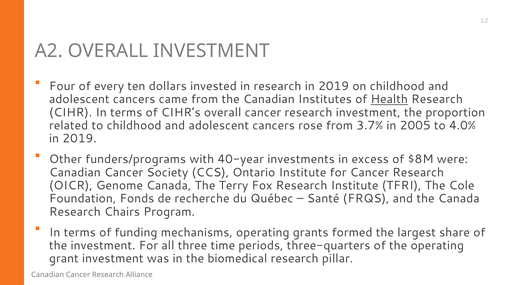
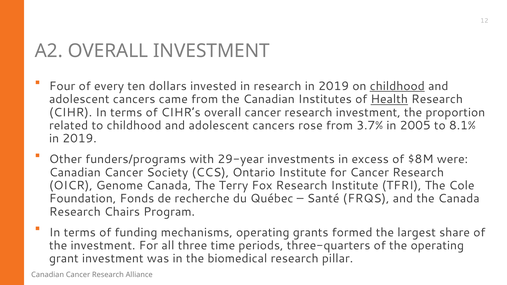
childhood underline: none -> present (397, 86)
4.0%: 4.0% -> 8.1% (462, 126)
40-year: 40-year -> 29-year (241, 159)
